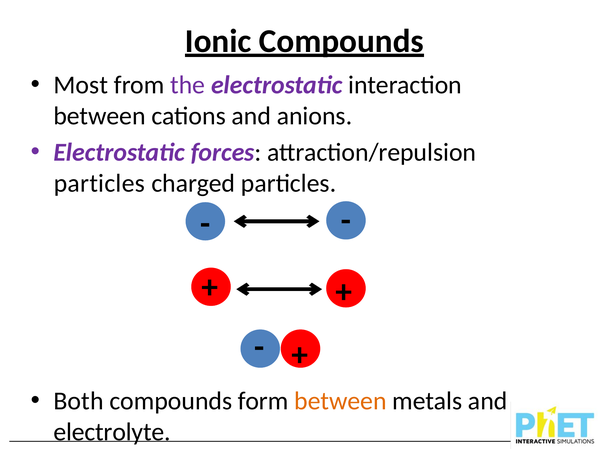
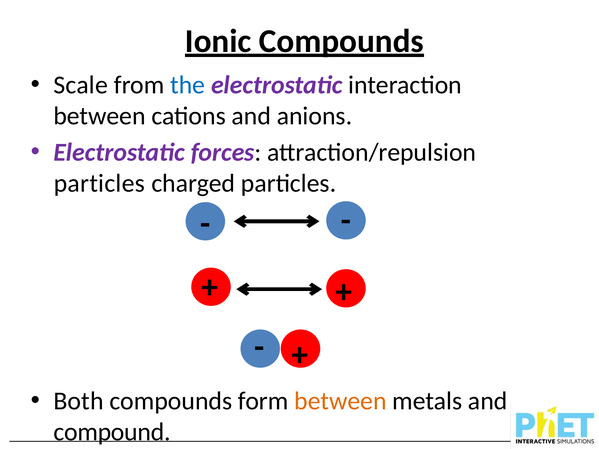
Most: Most -> Scale (81, 85)
the colour: purple -> blue (188, 85)
electrolyte: electrolyte -> compound (112, 432)
